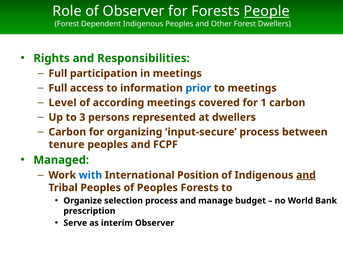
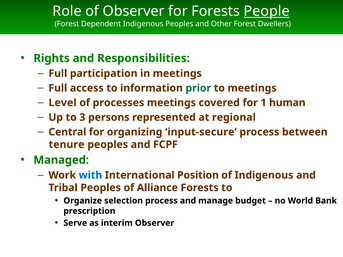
prior colour: blue -> green (198, 88)
according: according -> processes (118, 103)
1 carbon: carbon -> human (287, 103)
at dwellers: dwellers -> regional (234, 117)
Carbon: Carbon -> Central (67, 132)
and underline: present -> none (306, 175)
of Peoples: Peoples -> Alliance (157, 188)
